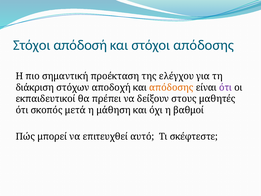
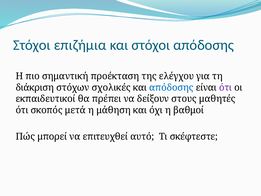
απόδοσή: απόδοσή -> επιζήμια (80, 45)
αποδοχή: αποδοχή -> σχολικές (111, 87)
απόδοσης colour: orange -> blue (171, 87)
